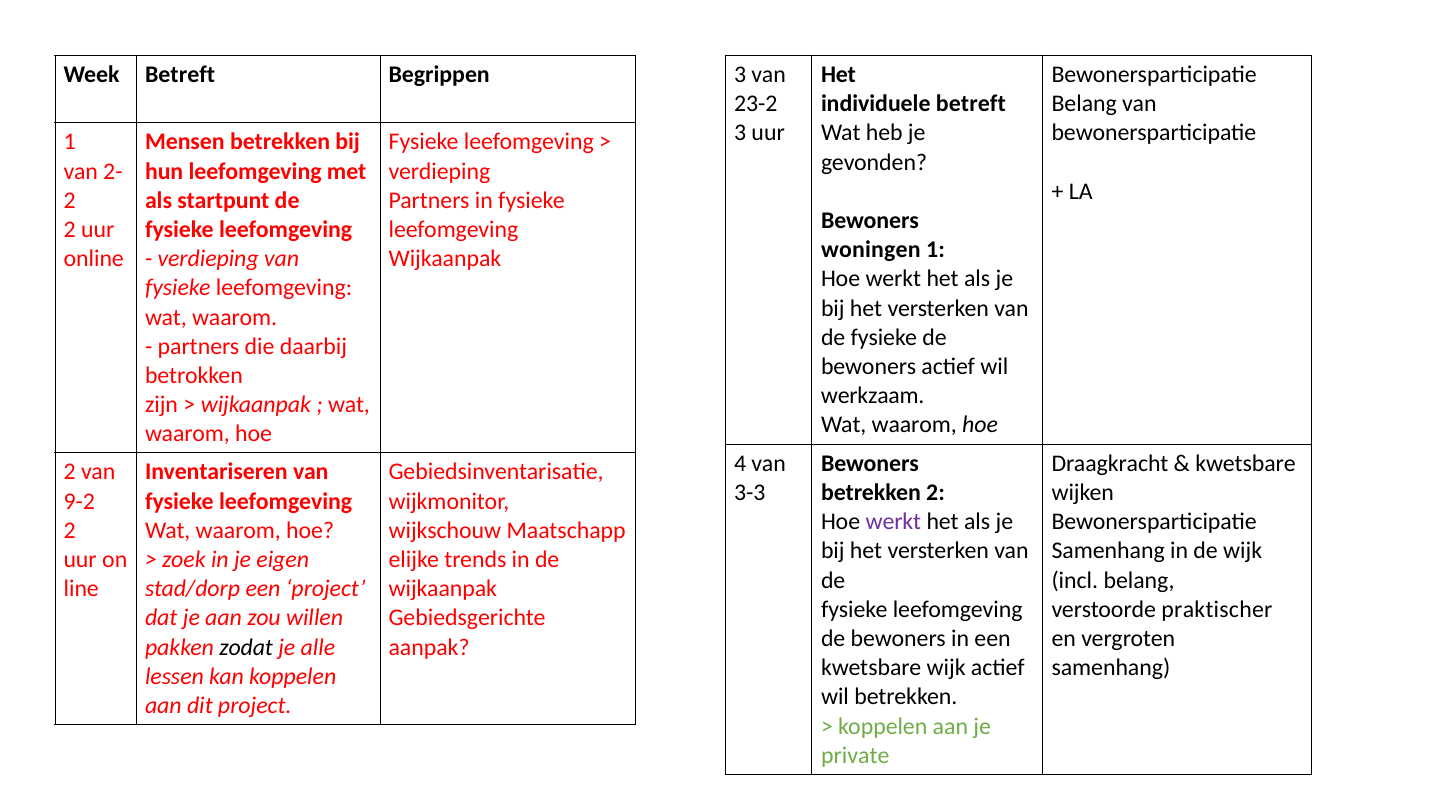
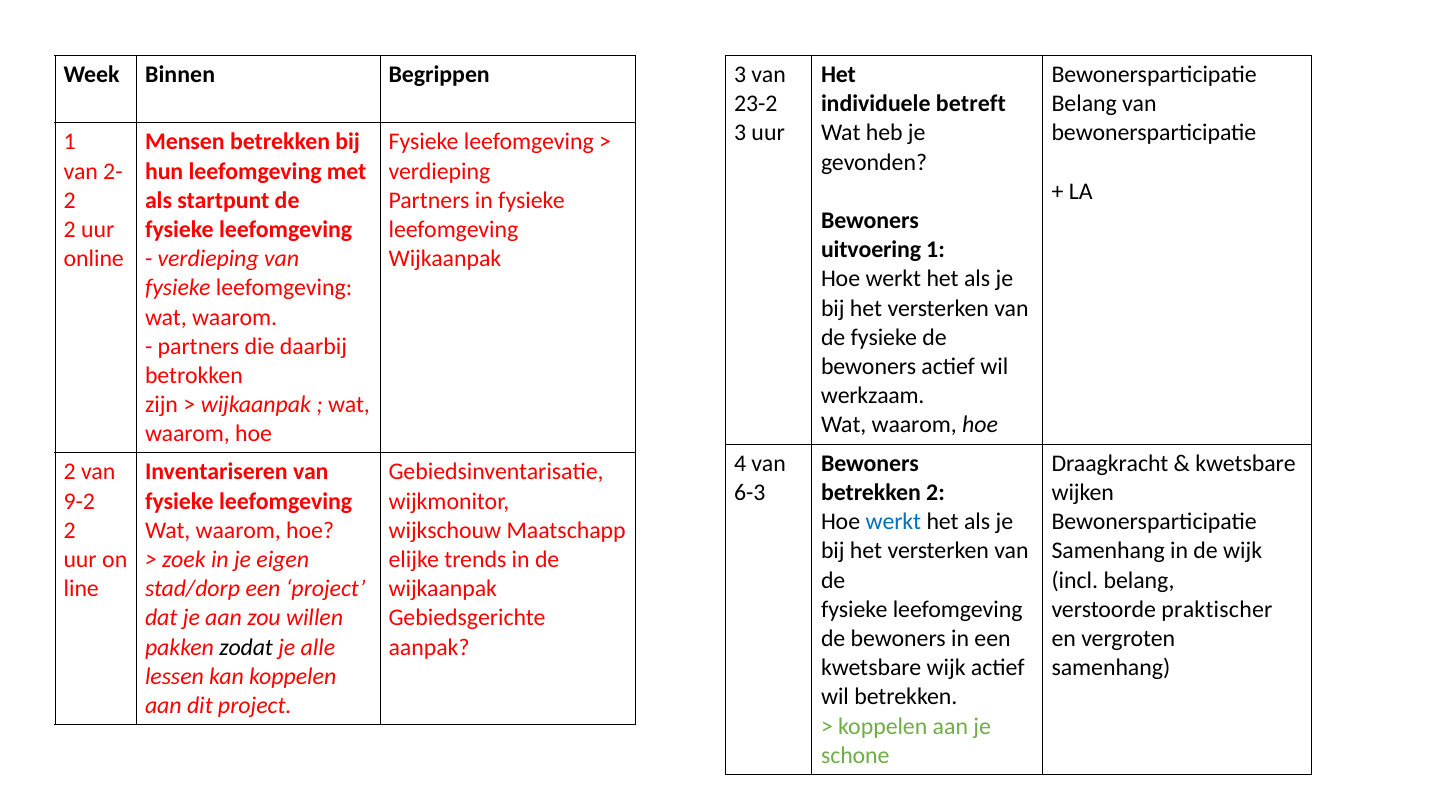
Week Betreft: Betreft -> Binnen (180, 75)
woningen: woningen -> uitvoering (871, 250)
3-3: 3-3 -> 6-3 (750, 493)
werkt colour: purple -> blue (893, 522)
private: private -> schone (855, 755)
